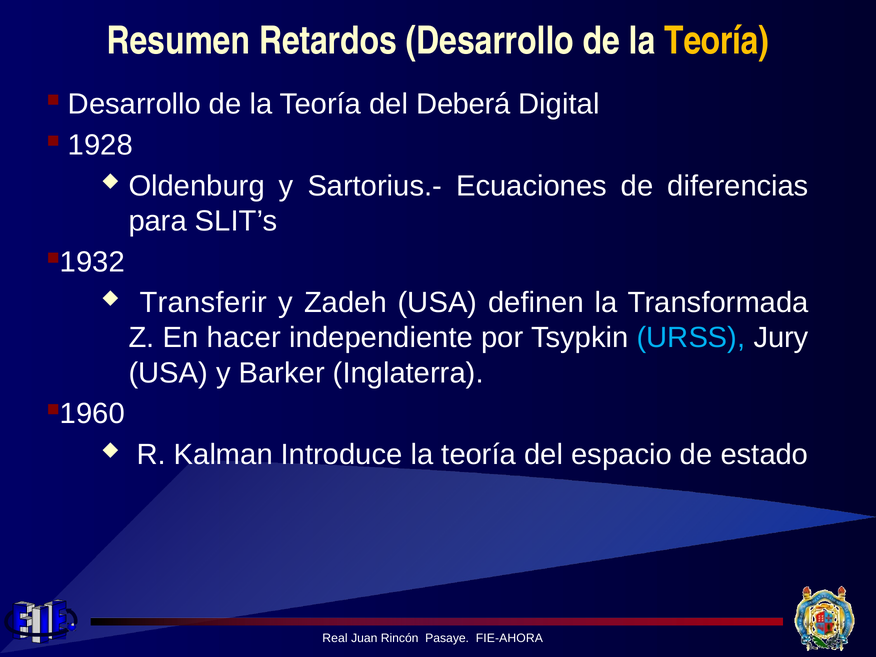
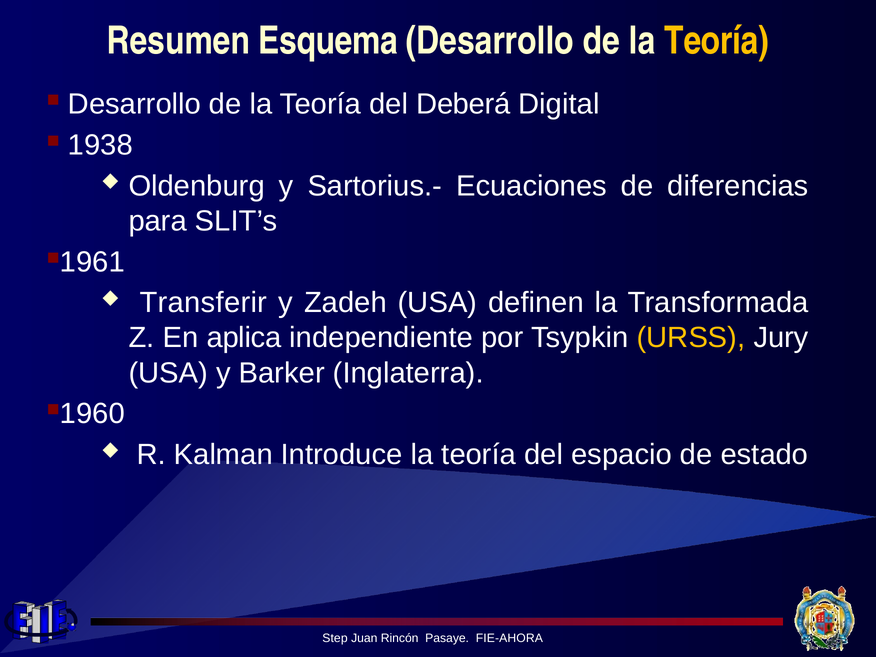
Retardos: Retardos -> Esquema (328, 41)
1928: 1928 -> 1938 (100, 145)
1932: 1932 -> 1961 (92, 262)
hacer: hacer -> aplica (244, 338)
URSS colour: light blue -> yellow (691, 338)
Real: Real -> Step (335, 638)
